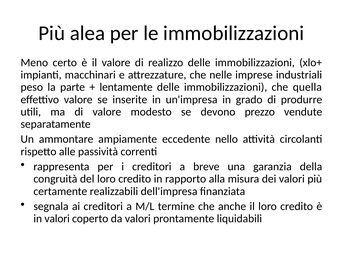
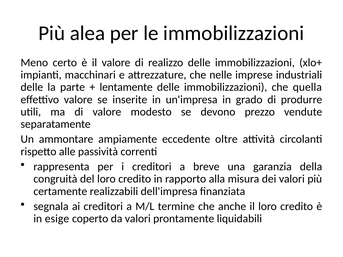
peso: peso -> delle (32, 87)
nello: nello -> oltre (226, 139)
in valori: valori -> esige (57, 219)
